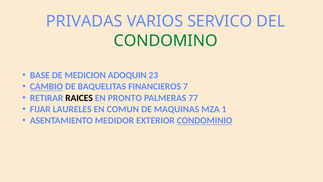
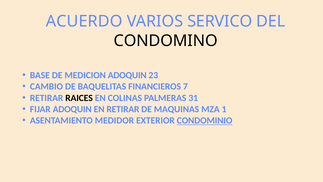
PRIVADAS: PRIVADAS -> ACUERDO (84, 21)
CONDOMINO colour: green -> black (166, 41)
CAMBIO underline: present -> none (46, 86)
PRONTO: PRONTO -> COLINAS (125, 98)
77: 77 -> 31 (193, 98)
FIJAR LAURELES: LAURELES -> ADOQUIN (72, 109)
EN COMUN: COMUN -> RETIRAR (123, 109)
